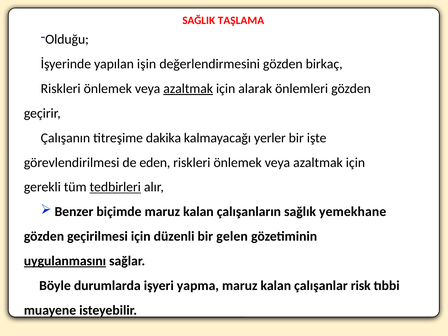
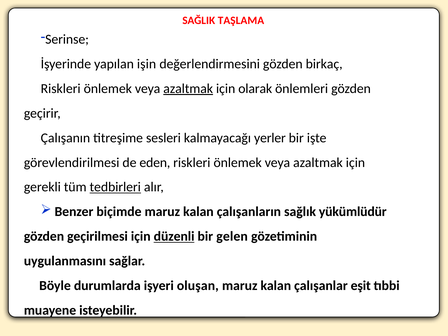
Olduğu: Olduğu -> Serinse (67, 39)
alarak: alarak -> olarak (255, 89)
dakika: dakika -> sesleri (163, 138)
yemekhane: yemekhane -> yükümlüdür (353, 212)
düzenli underline: none -> present (174, 236)
uygulanmasını underline: present -> none (65, 261)
yapma: yapma -> oluşan (198, 286)
risk: risk -> eşit (361, 286)
